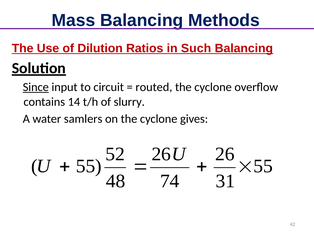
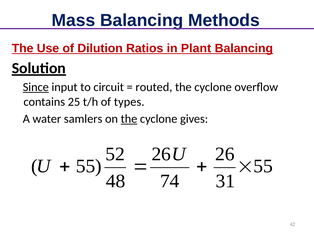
Such: Such -> Plant (196, 48)
14: 14 -> 25 (74, 102)
slurry: slurry -> types (129, 102)
the underline: none -> present (129, 119)
